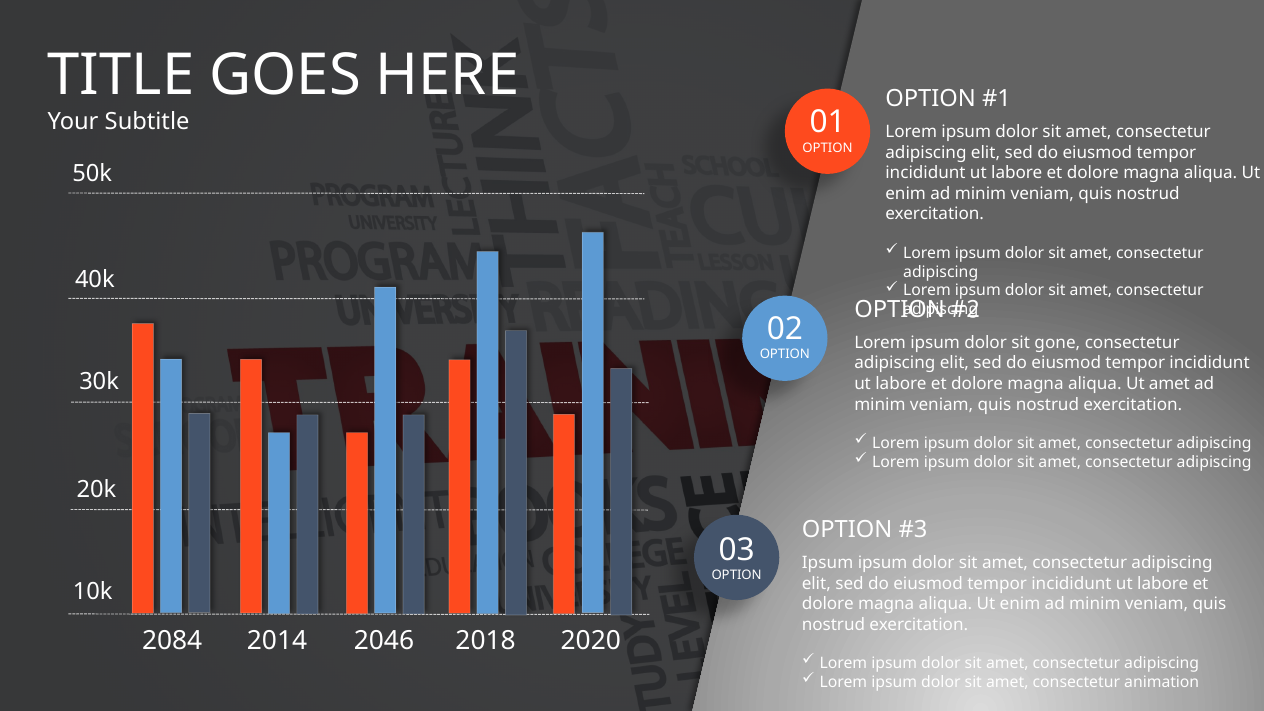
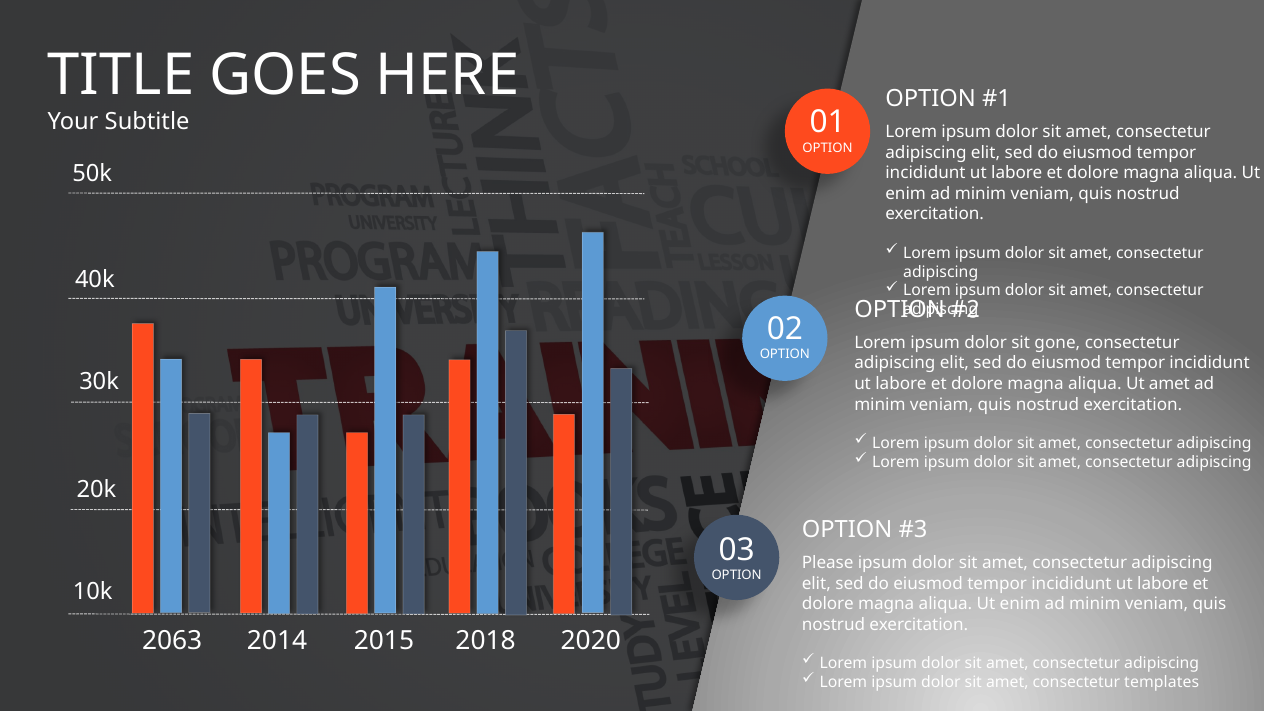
Ipsum: Ipsum -> Please (828, 563)
2084: 2084 -> 2063 (172, 641)
2046: 2046 -> 2015 (384, 641)
animation: animation -> templates (1162, 682)
